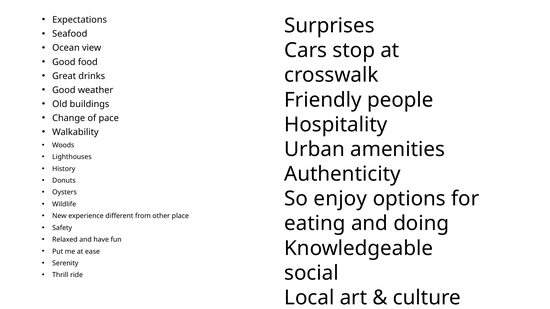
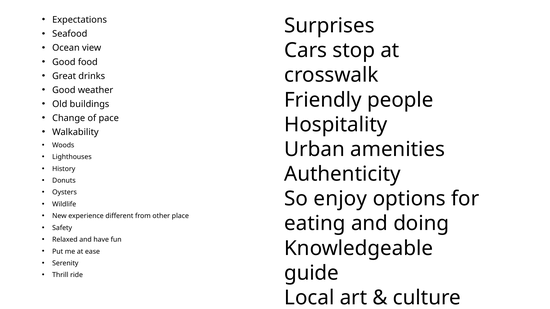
social: social -> guide (312, 273)
